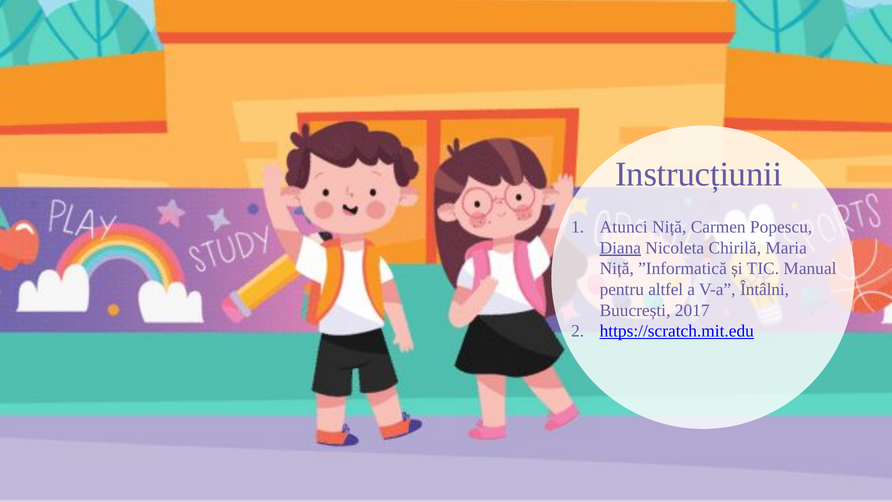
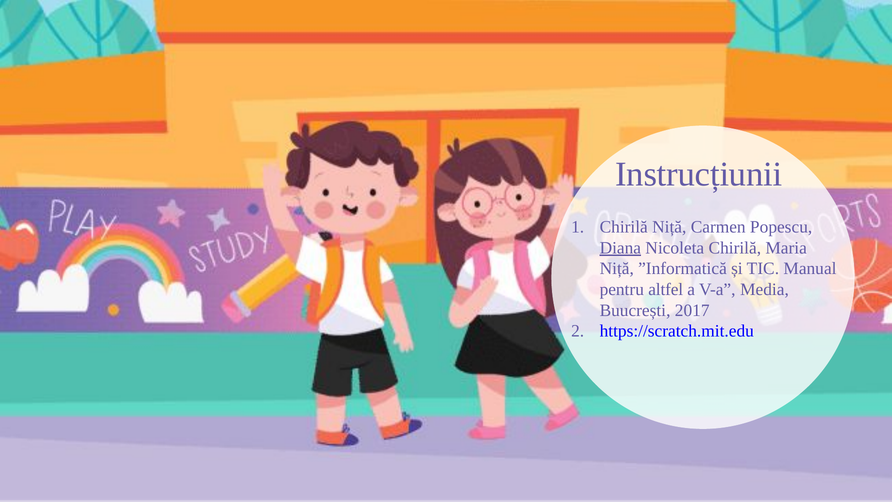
Atunci: Atunci -> Chirilă (624, 227)
Întâlni: Întâlni -> Media (764, 289)
https://scratch.mit.edu underline: present -> none (677, 331)
